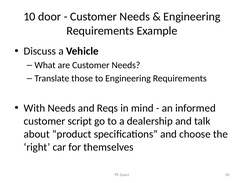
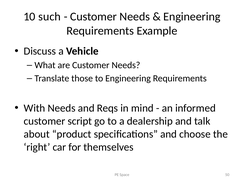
door: door -> such (50, 16)
